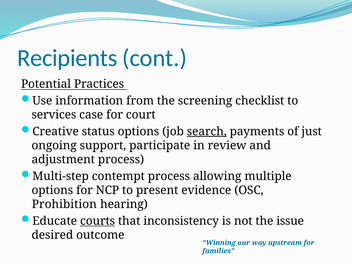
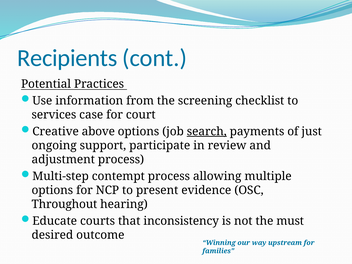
status: status -> above (98, 131)
Prohibition: Prohibition -> Throughout (64, 204)
courts underline: present -> none (98, 221)
issue: issue -> must (290, 221)
